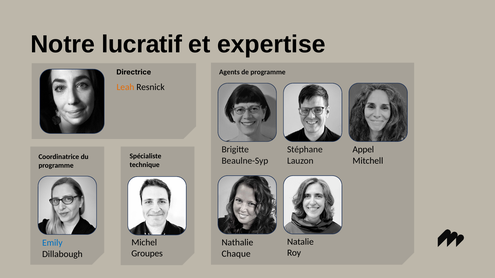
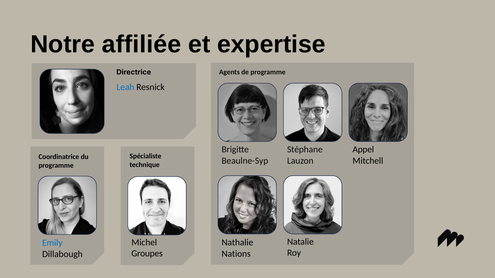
lucratif: lucratif -> affiliée (142, 44)
Leah colour: orange -> blue (125, 87)
Chaque: Chaque -> Nations (236, 254)
